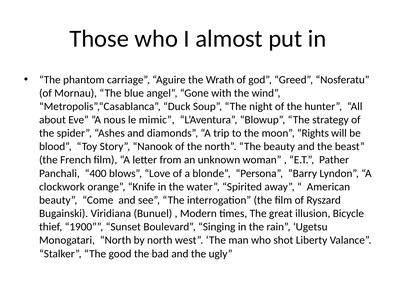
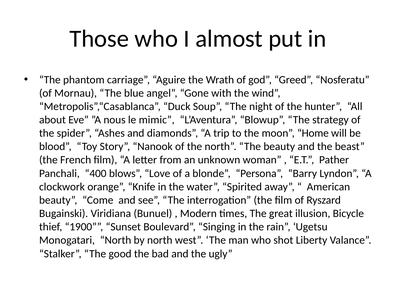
Rights: Rights -> Home (313, 133)
